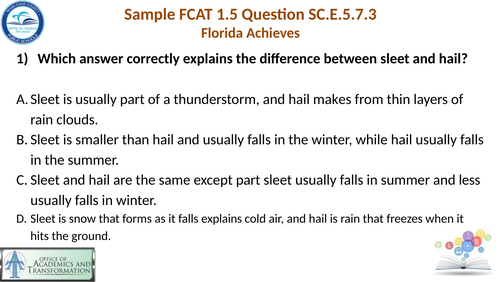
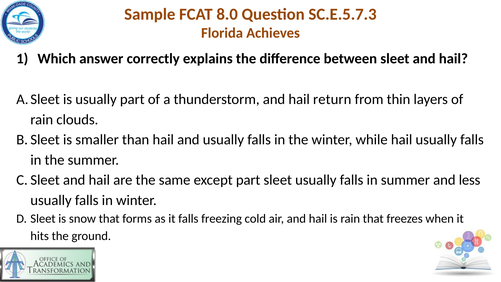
1.5: 1.5 -> 8.0 (227, 14)
makes: makes -> return (332, 99)
falls explains: explains -> freezing (222, 218)
